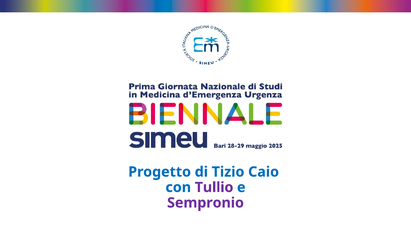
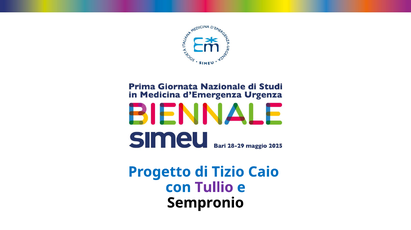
Sempronio colour: purple -> black (206, 203)
